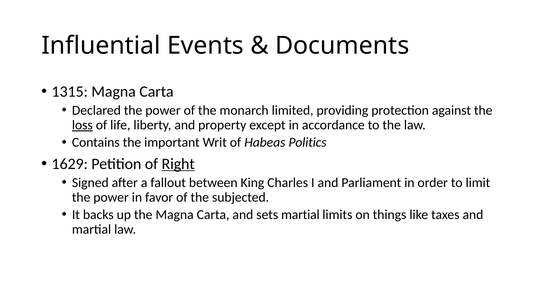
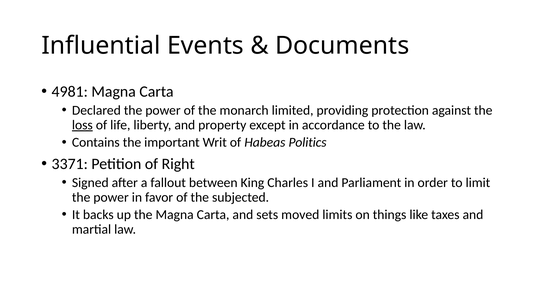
1315: 1315 -> 4981 (70, 92)
1629: 1629 -> 3371 (70, 164)
Right underline: present -> none (178, 164)
sets martial: martial -> moved (300, 215)
